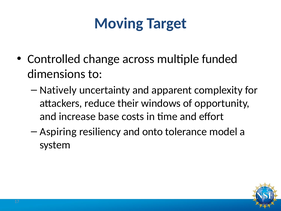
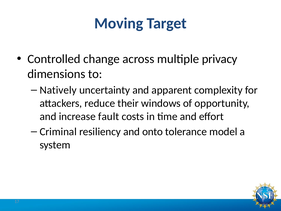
funded: funded -> privacy (220, 59)
base: base -> fault (109, 116)
Aspiring: Aspiring -> Criminal (58, 132)
